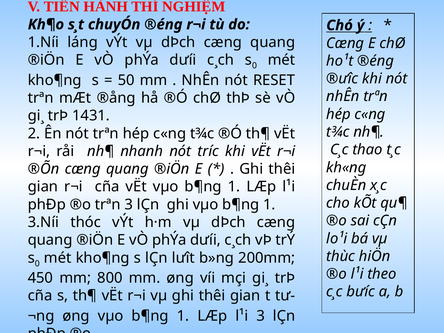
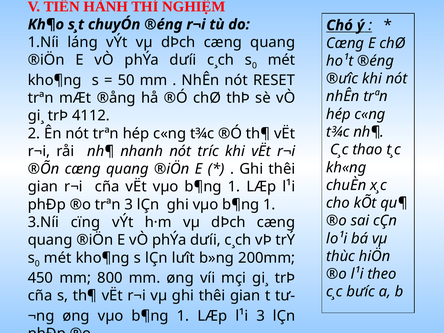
1431: 1431 -> 4112 (91, 116)
thóc: thóc -> cïng (86, 222)
